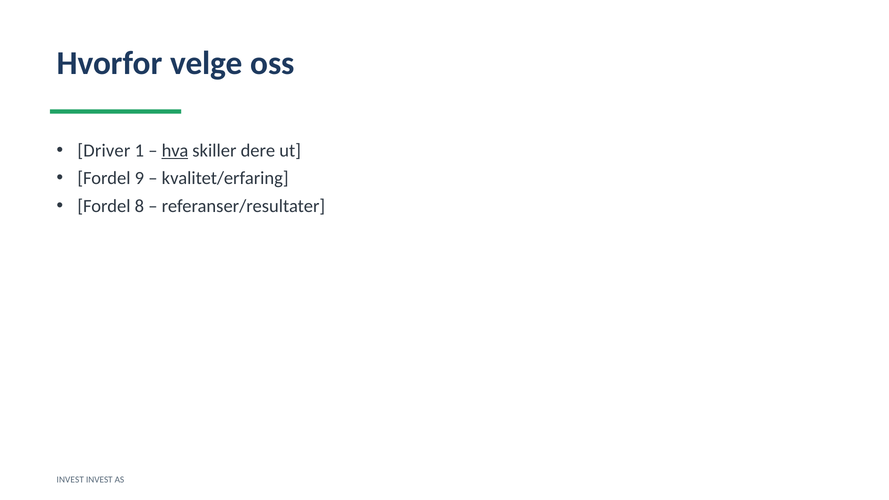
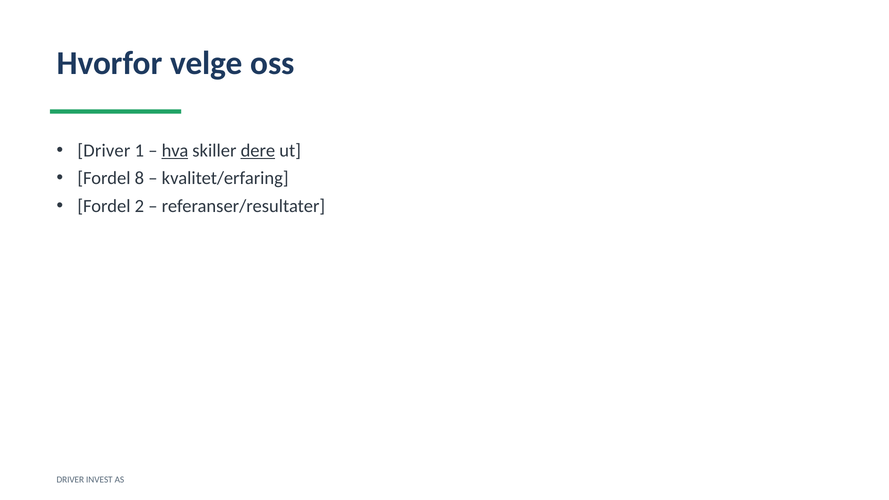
dere underline: none -> present (258, 151)
9: 9 -> 8 (139, 178)
8: 8 -> 2 (139, 206)
INVEST: INVEST -> DRIVER (70, 480)
